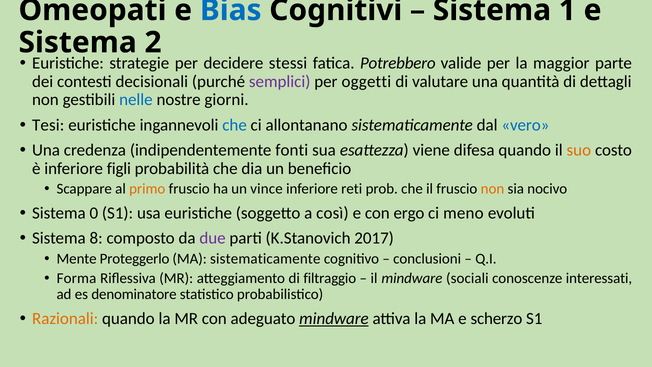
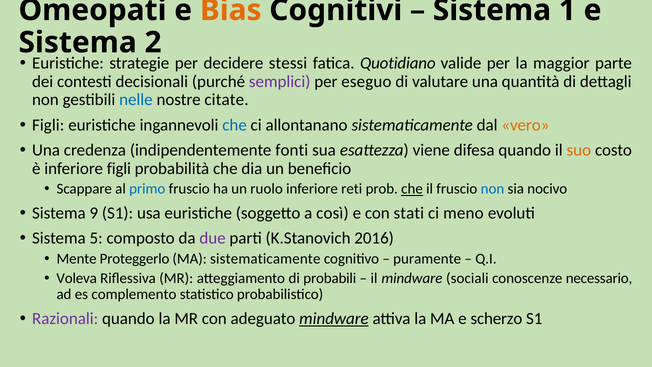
Bias colour: blue -> orange (231, 10)
Potrebbero: Potrebbero -> Quotidiano (398, 63)
oggetti: oggetti -> eseguo (366, 81)
giorni: giorni -> citate (226, 100)
Tesi: Tesi -> Figli (48, 125)
vero colour: blue -> orange (525, 125)
primo colour: orange -> blue (147, 189)
vince: vince -> ruolo (267, 189)
che underline: none -> present (412, 189)
non colour: orange -> blue (492, 189)
0: 0 -> 9 (94, 213)
ergo: ergo -> stati (409, 213)
8: 8 -> 5 (96, 238)
2017: 2017 -> 2016 (374, 238)
conclusioni: conclusioni -> puramente (427, 259)
Forma: Forma -> Voleva (77, 278)
filtraggio: filtraggio -> probabili (330, 278)
interessati: interessati -> necessario (599, 278)
denominatore: denominatore -> complemento (134, 294)
Razionali colour: orange -> purple (65, 318)
